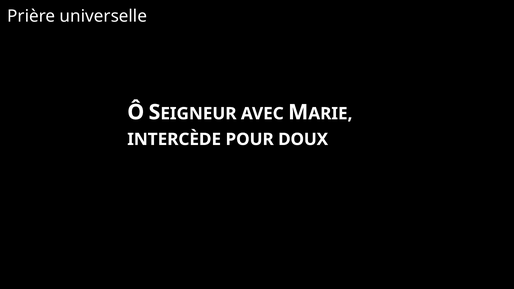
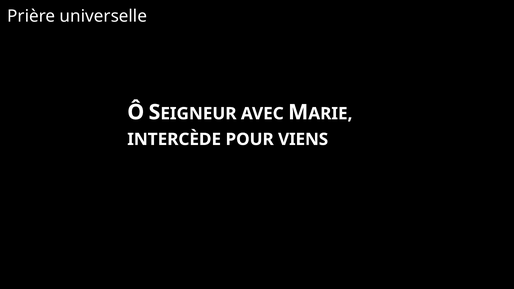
DOUX: DOUX -> VIENS (303, 139)
